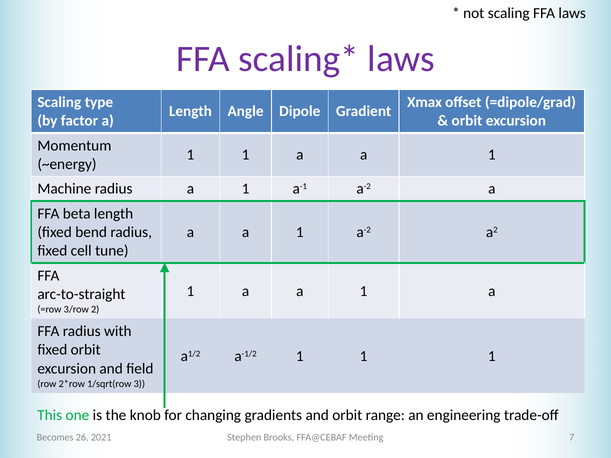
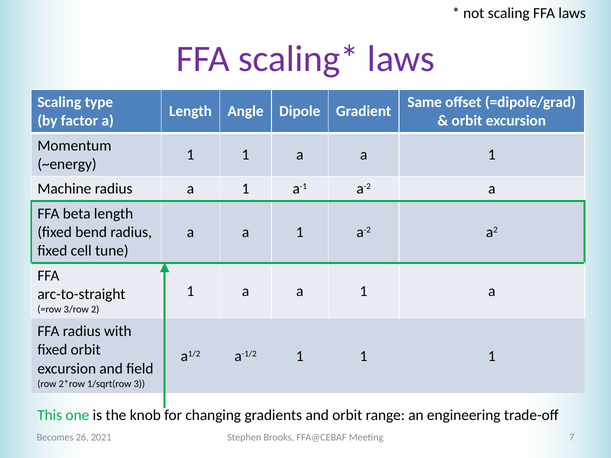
Xmax: Xmax -> Same (425, 102)
